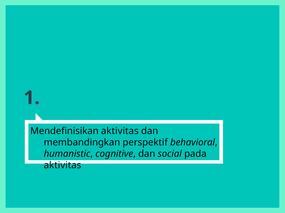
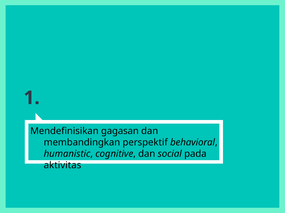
Mendefinisikan aktivitas: aktivitas -> gagasan (120, 131)
